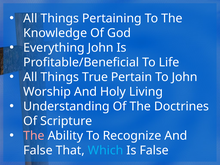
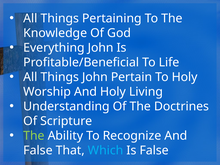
Things True: True -> John (95, 77)
To John: John -> Holy (185, 77)
The colour: pink -> light green (34, 136)
